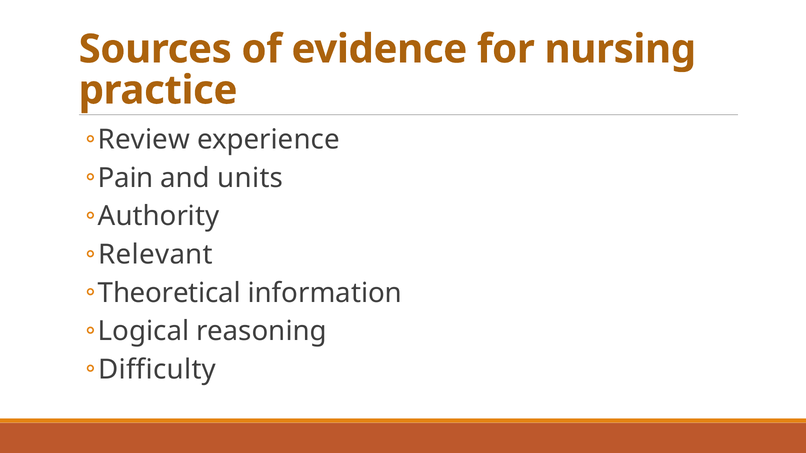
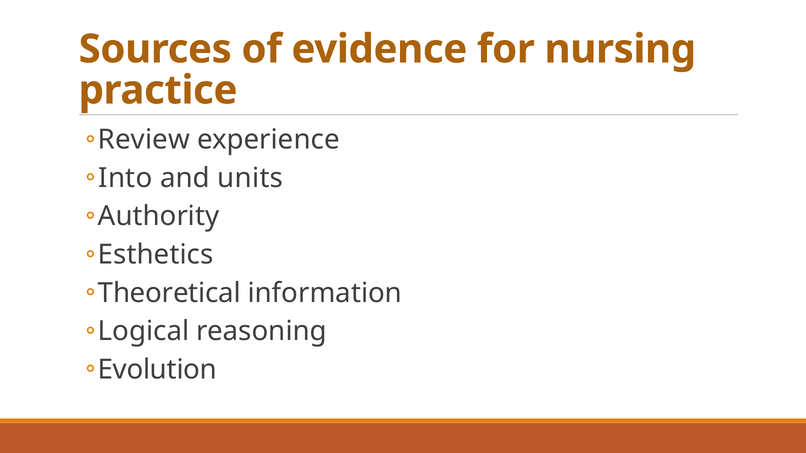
Pain: Pain -> Into (125, 178)
Relevant: Relevant -> Esthetics (156, 255)
Difficulty: Difficulty -> Evolution (157, 370)
